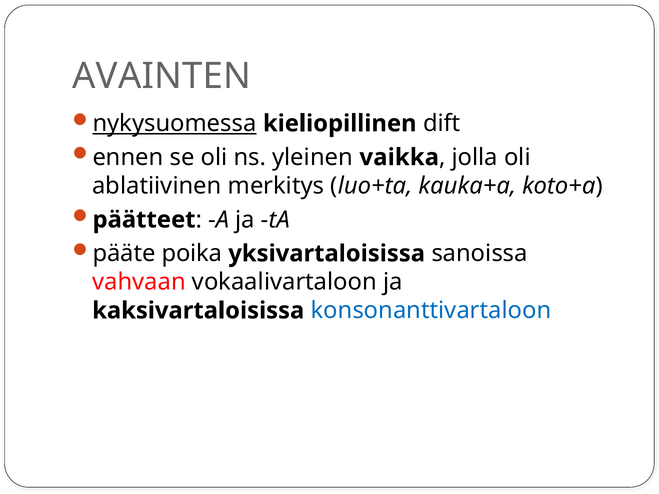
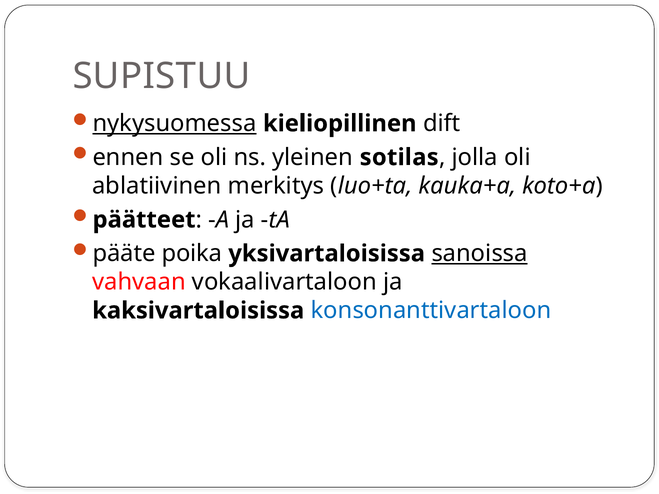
AVAINTEN: AVAINTEN -> SUPISTUU (162, 76)
vaikka: vaikka -> sotilas (399, 157)
sanoissa underline: none -> present (480, 254)
